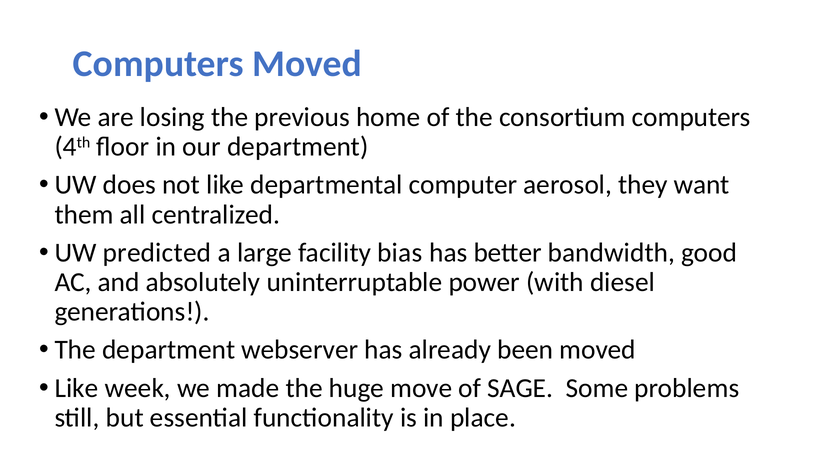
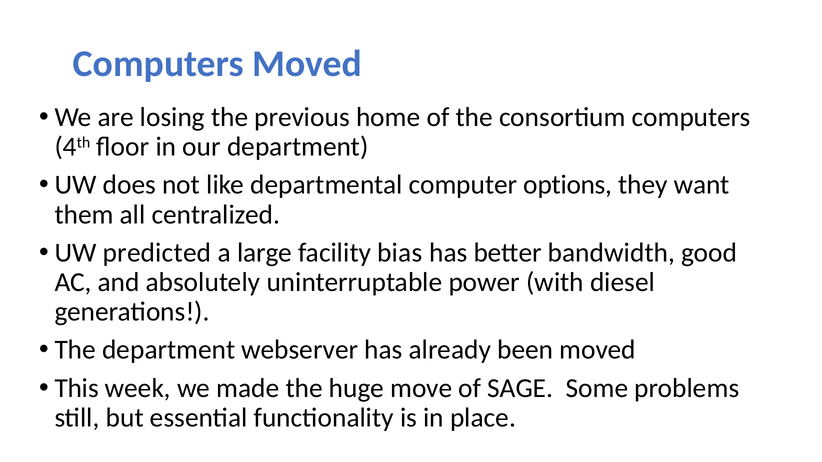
aerosol: aerosol -> options (568, 185)
Like: Like -> This (77, 388)
